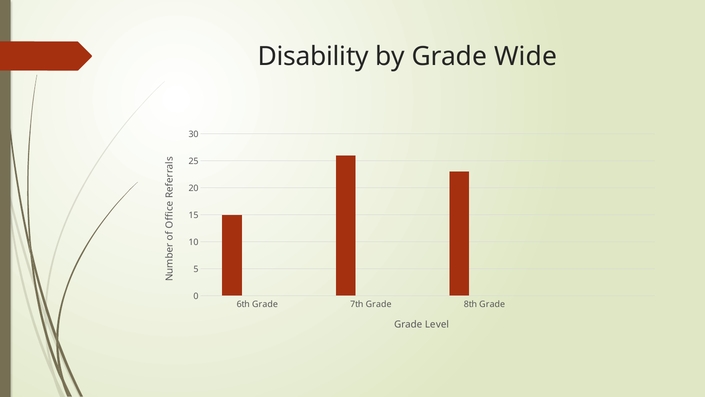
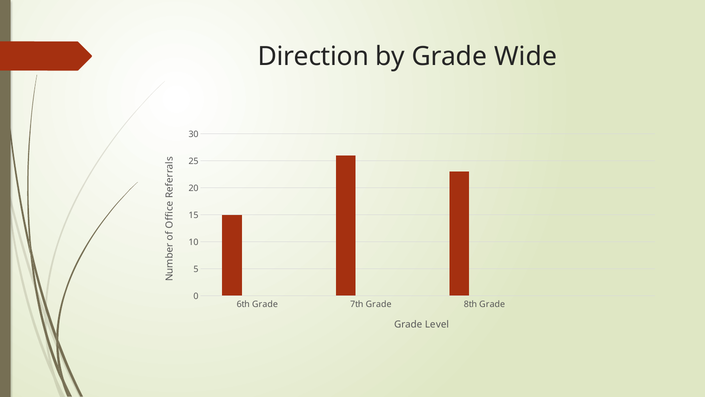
Disability: Disability -> Direction (313, 56)
